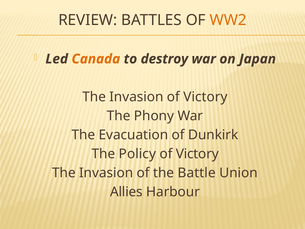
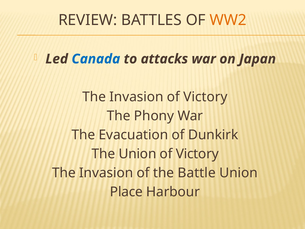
Canada colour: orange -> blue (96, 59)
destroy: destroy -> attacks (164, 59)
The Policy: Policy -> Union (137, 154)
Allies: Allies -> Place (126, 192)
